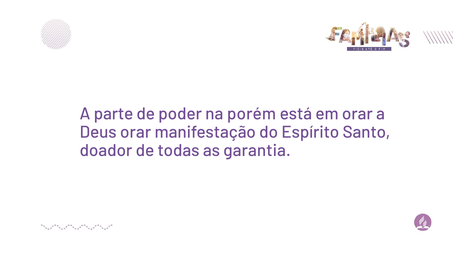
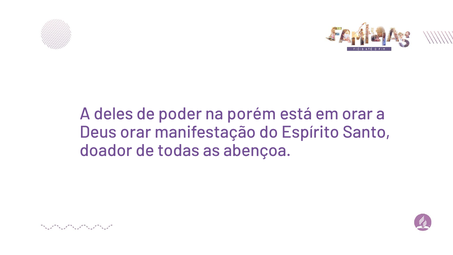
parte: parte -> deles (113, 114)
garantia: garantia -> abençoa (257, 151)
